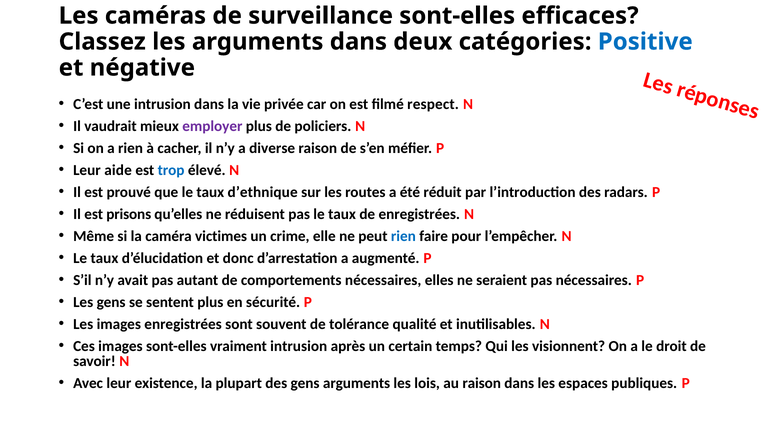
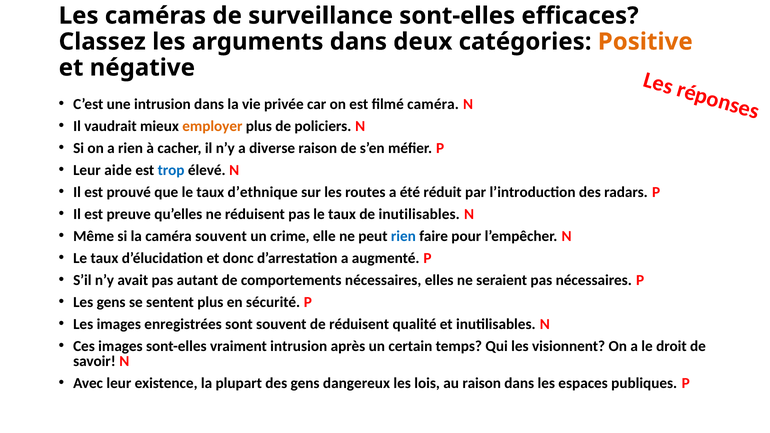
Positive colour: blue -> orange (645, 42)
filmé respect: respect -> caméra (433, 104)
employer colour: purple -> orange (212, 126)
prisons: prisons -> preuve (129, 214)
de enregistrées: enregistrées -> inutilisables (419, 214)
caméra victimes: victimes -> souvent (221, 236)
de tolérance: tolérance -> réduisent (359, 324)
gens arguments: arguments -> dangereux (357, 383)
